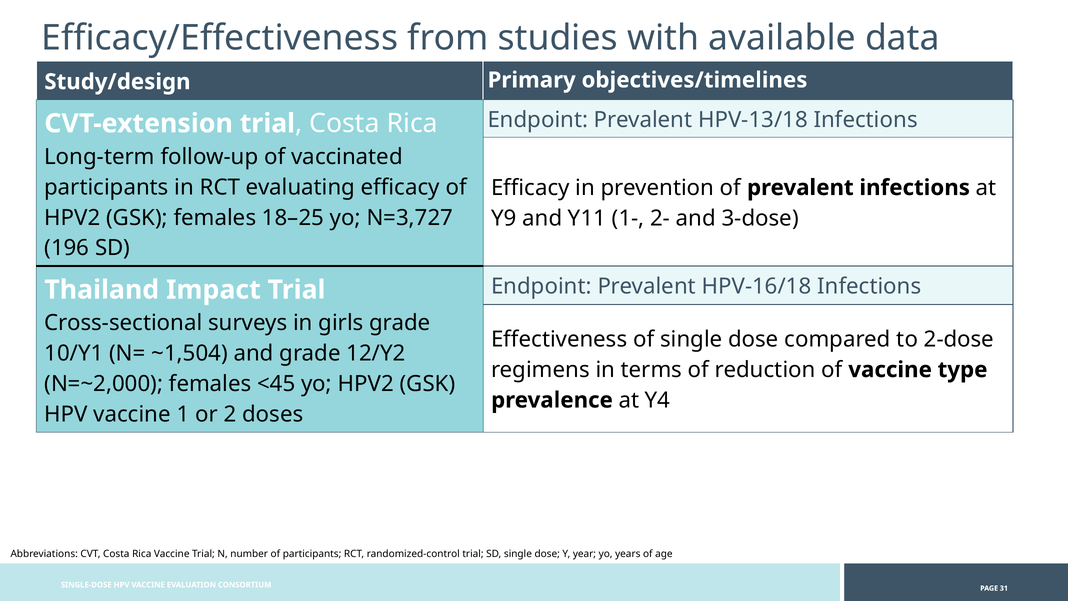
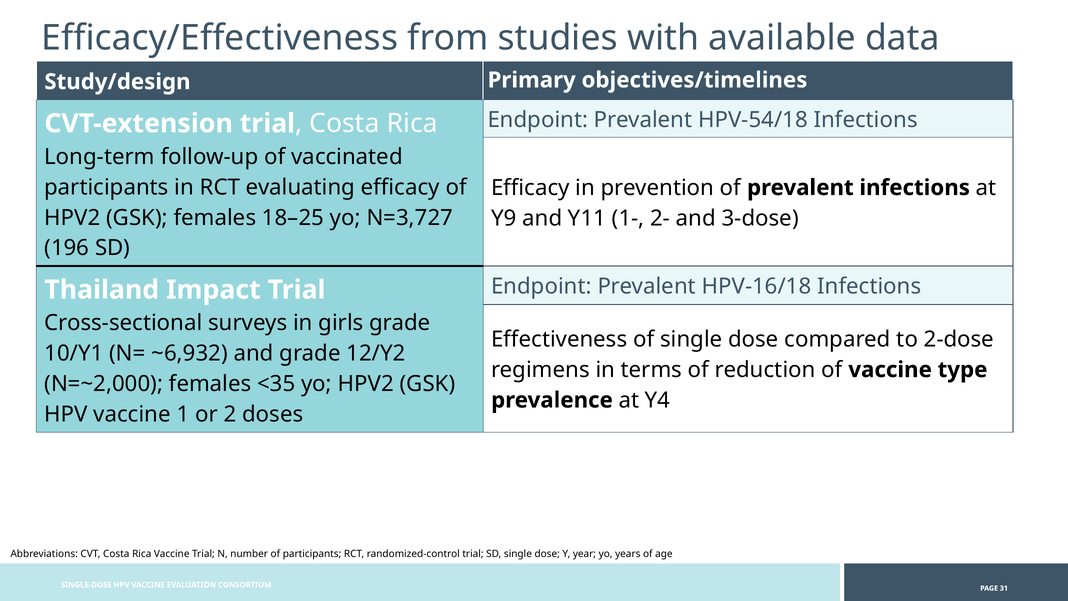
HPV-13/18: HPV-13/18 -> HPV-54/18 (753, 120)
~1,504: ~1,504 -> ~6,932 (190, 353)
<45: <45 -> <35 (276, 384)
